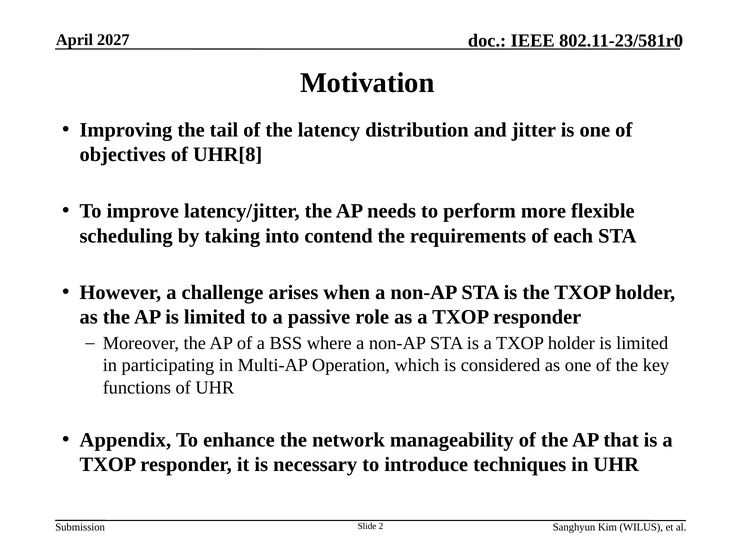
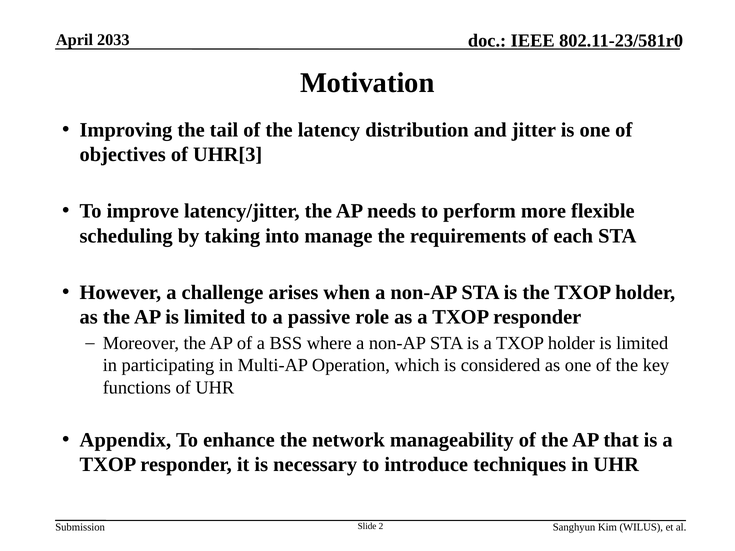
2027: 2027 -> 2033 (113, 40)
UHR[8: UHR[8 -> UHR[3 (228, 155)
contend: contend -> manage (338, 236)
